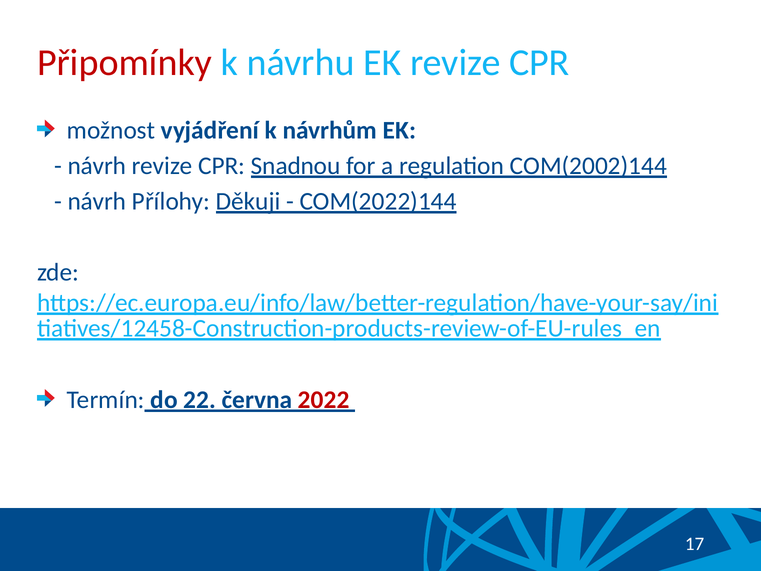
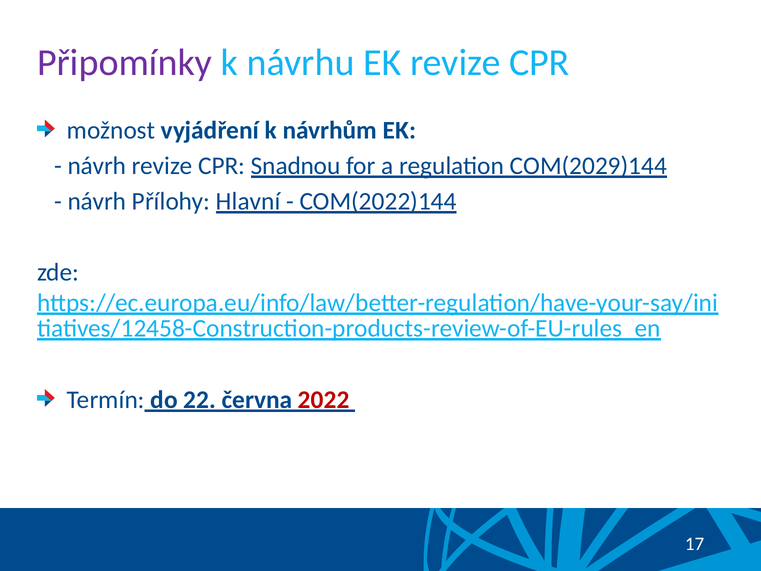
Připomínky colour: red -> purple (125, 63)
COM(2002)144: COM(2002)144 -> COM(2029)144 (588, 166)
Děkuji: Děkuji -> Hlavní (248, 201)
